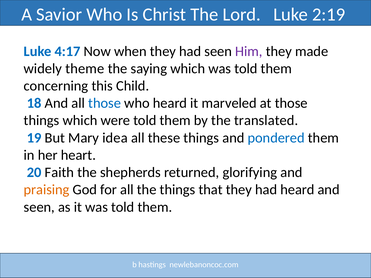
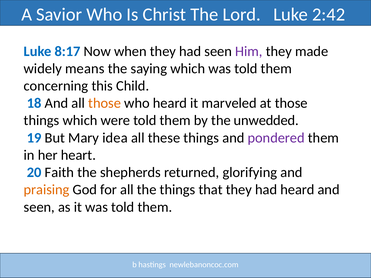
2:19: 2:19 -> 2:42 (329, 14)
4:17: 4:17 -> 8:17 (67, 51)
theme: theme -> means (85, 69)
those colour: blue -> orange (105, 103)
translated: translated -> unwedded (266, 121)
pondered colour: blue -> purple (276, 138)
